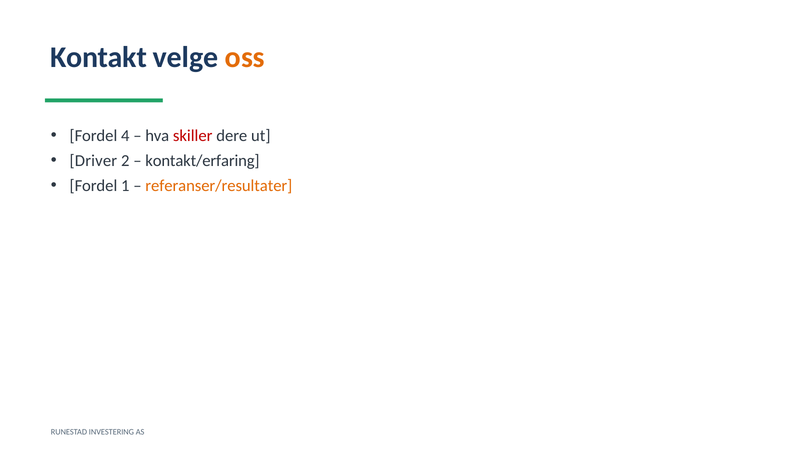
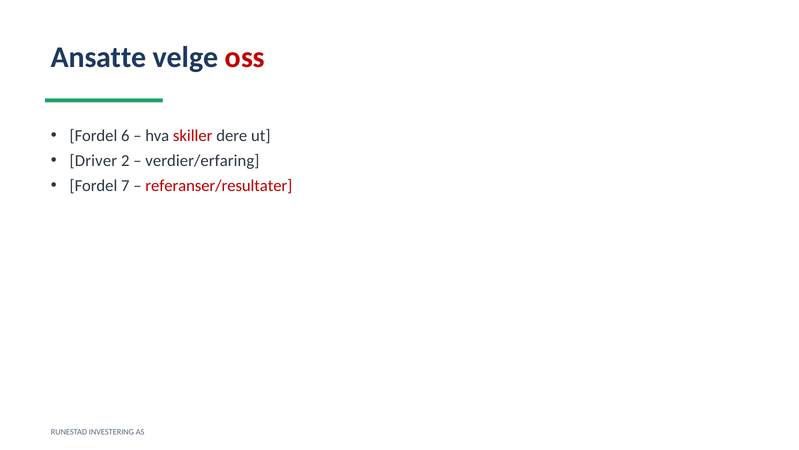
Kontakt: Kontakt -> Ansatte (99, 57)
oss colour: orange -> red (245, 57)
4: 4 -> 6 (125, 135)
kontakt/erfaring: kontakt/erfaring -> verdier/erfaring (202, 160)
1: 1 -> 7 (125, 185)
referanser/resultater colour: orange -> red (219, 185)
